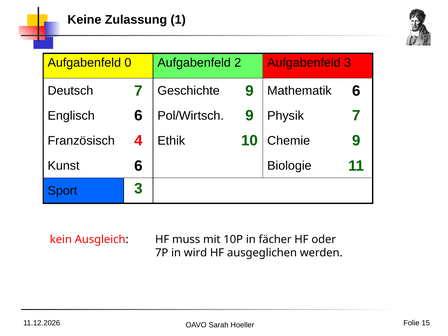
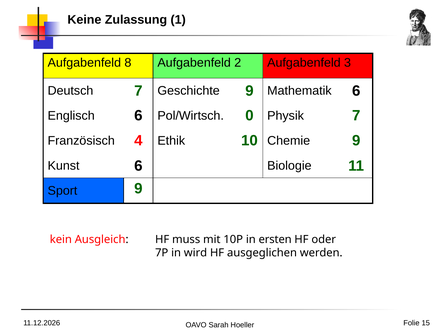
0: 0 -> 8 (128, 63)
Pol/Wirtsch 9: 9 -> 0 (249, 116)
Sport 3: 3 -> 9 (138, 189)
fächer: fächer -> ersten (275, 239)
